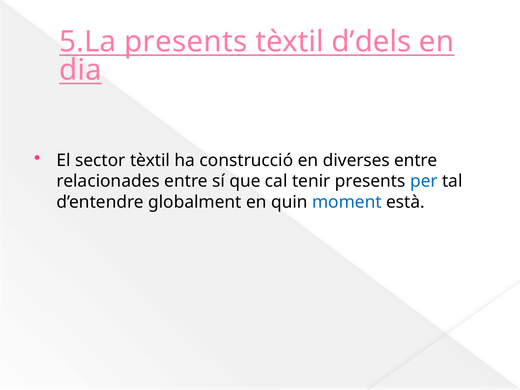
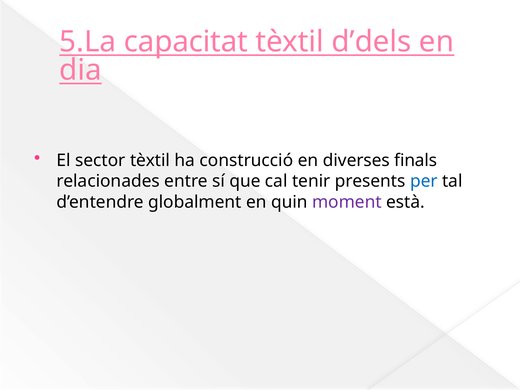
5.La presents: presents -> capacitat (186, 42)
diverses entre: entre -> finals (416, 160)
moment colour: blue -> purple (347, 202)
